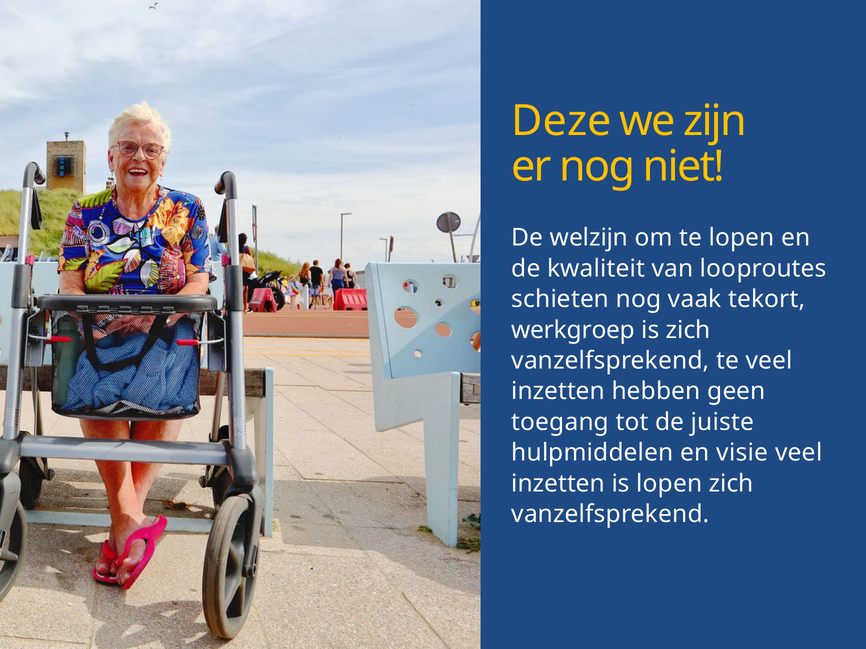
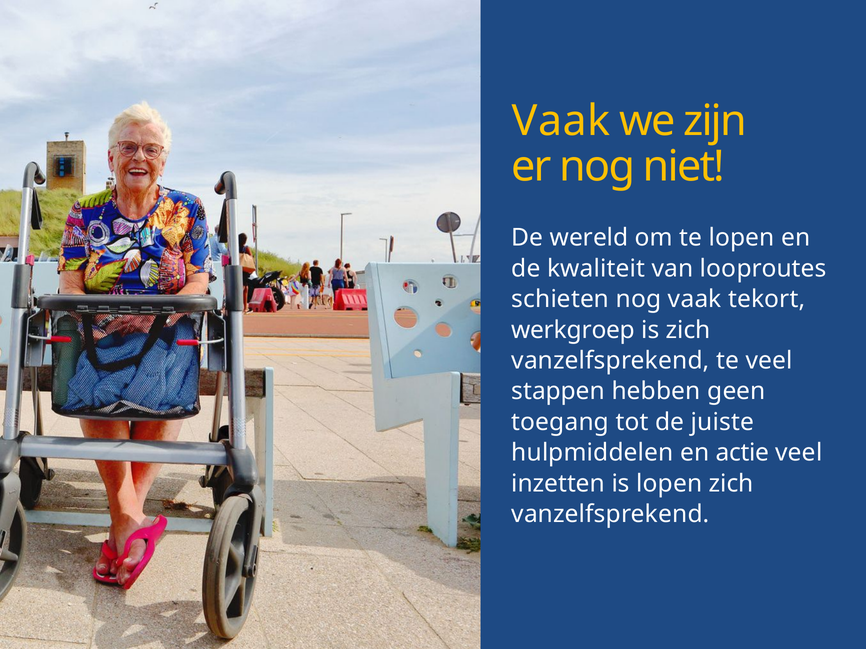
Deze: Deze -> Vaak (561, 121)
welzijn: welzijn -> wereld (589, 238)
inzetten: inzetten -> stappen (558, 392)
visie: visie -> actie (743, 453)
